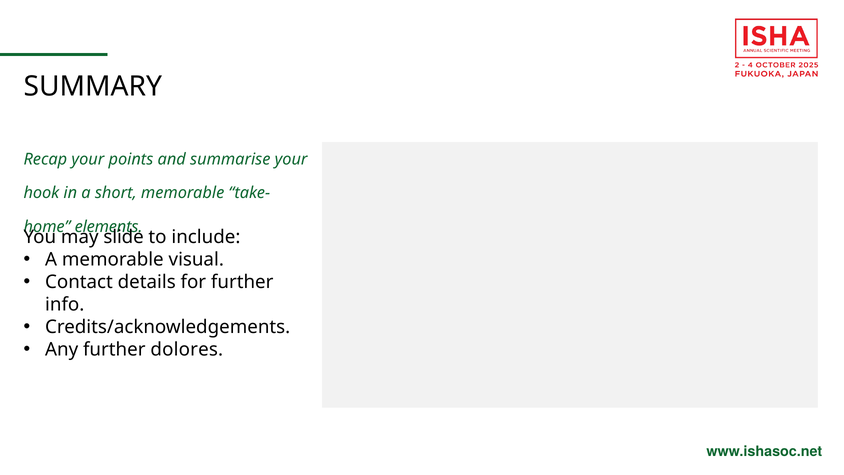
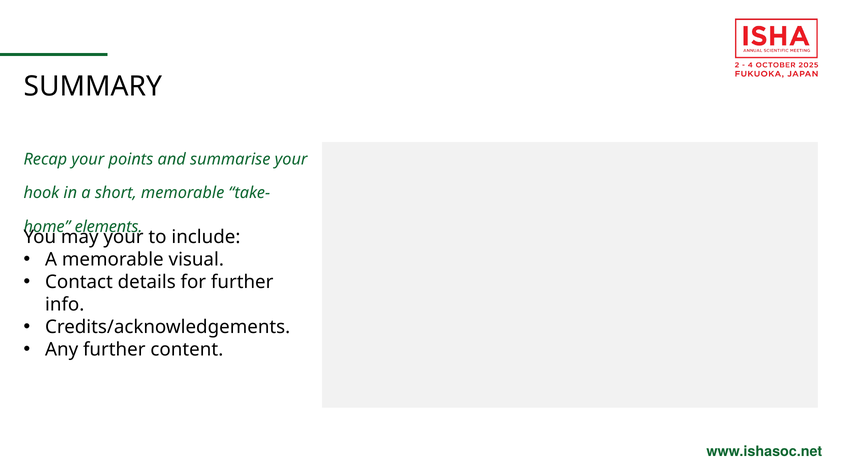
may slide: slide -> your (124, 237)
dolores: dolores -> content (187, 350)
